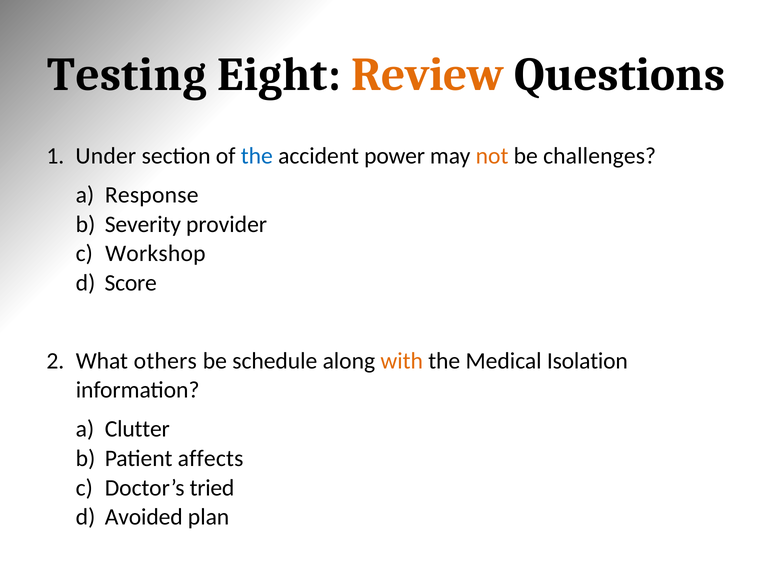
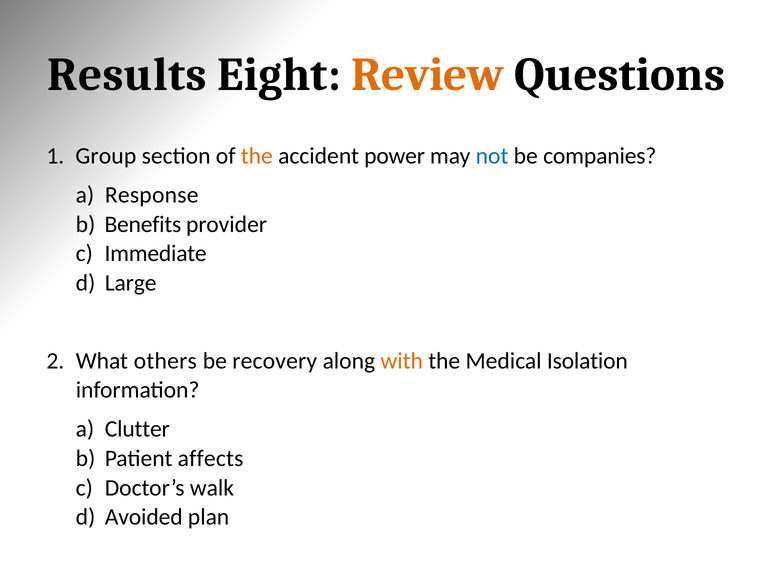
Testing: Testing -> Results (127, 75)
Under: Under -> Group (106, 156)
the colour: blue -> orange (257, 156)
not colour: orange -> blue (492, 156)
challenges: challenges -> companies (600, 156)
Severity: Severity -> Benefits (143, 224)
Workshop: Workshop -> Immediate (156, 254)
Score: Score -> Large (131, 283)
schedule: schedule -> recovery (275, 361)
tried: tried -> walk (212, 488)
